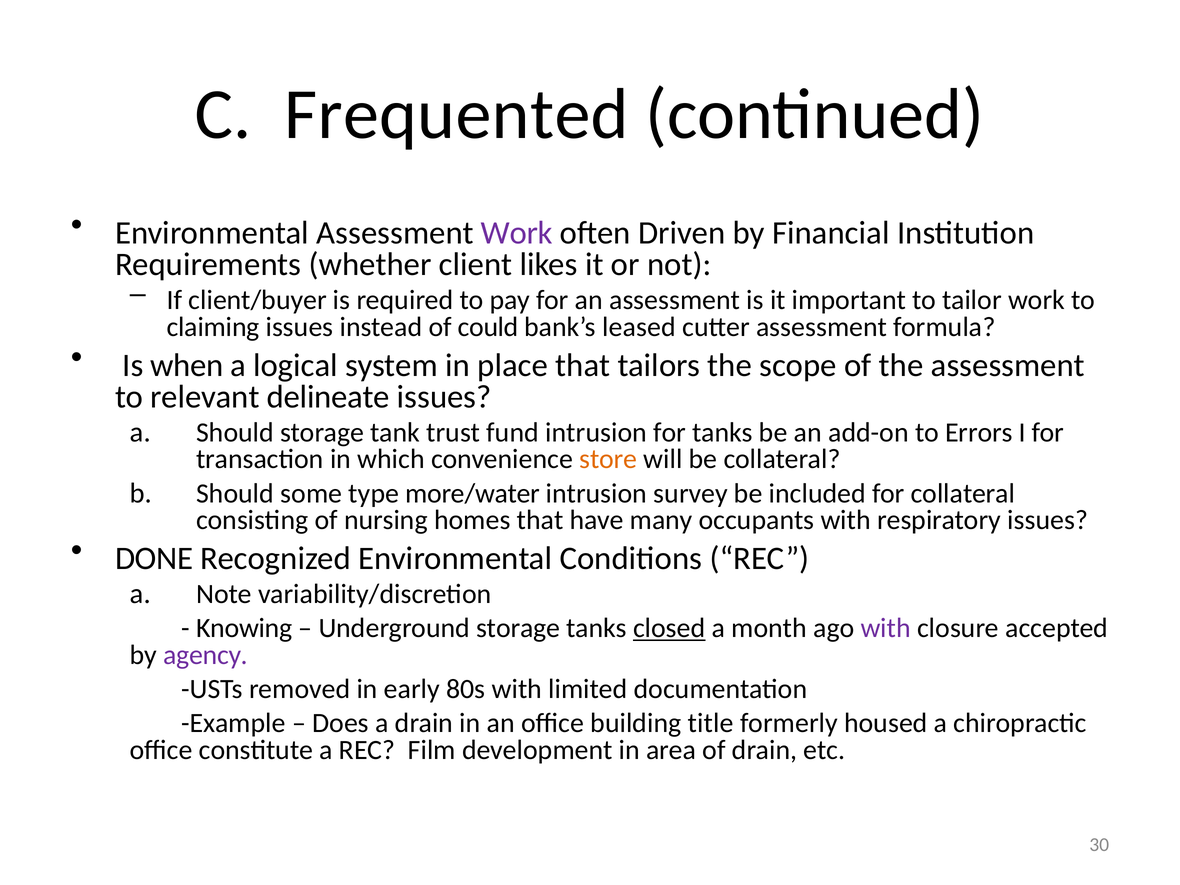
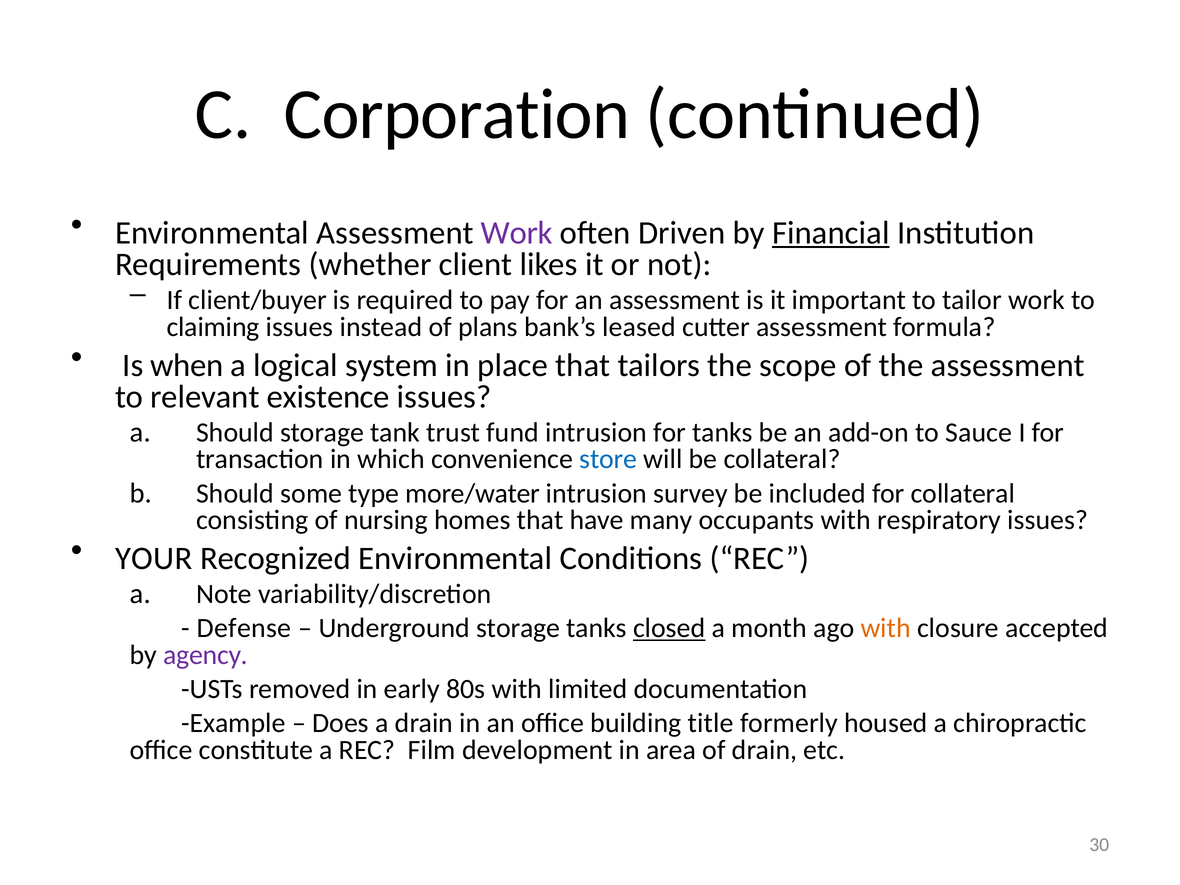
Frequented: Frequented -> Corporation (457, 114)
Financial underline: none -> present (831, 233)
could: could -> plans (488, 327)
delineate: delineate -> existence (328, 397)
Errors: Errors -> Sauce (979, 433)
store colour: orange -> blue (608, 459)
DONE: DONE -> YOUR (154, 558)
Knowing: Knowing -> Defense (244, 628)
with colour: purple -> orange (886, 628)
